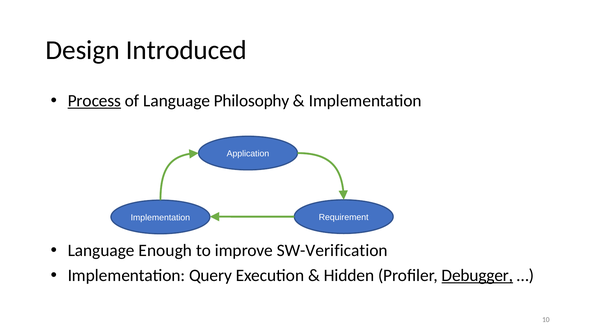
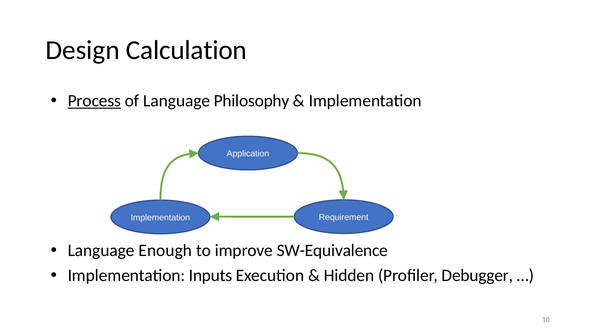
Introduced: Introduced -> Calculation (186, 50)
SW-Verification: SW-Verification -> SW-Equivalence (332, 250)
Query: Query -> Inputs (211, 275)
Debugger underline: present -> none (477, 275)
